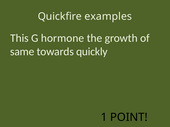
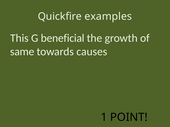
hormone: hormone -> beneficial (63, 38)
quickly: quickly -> causes (92, 52)
